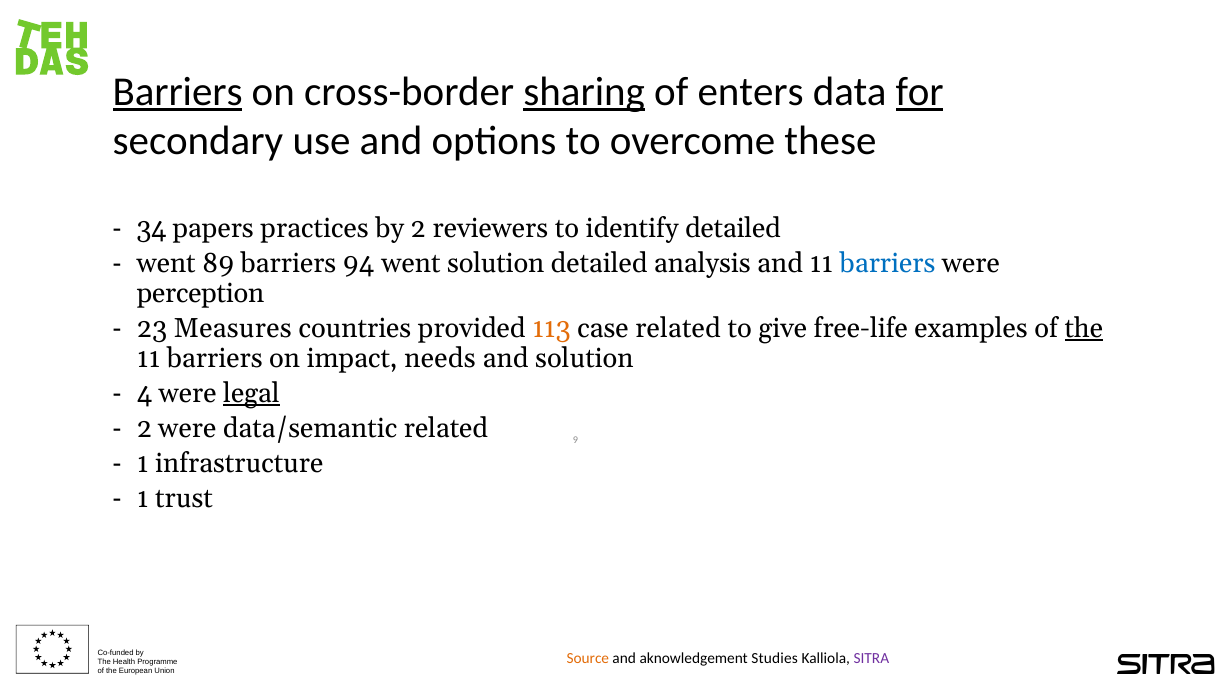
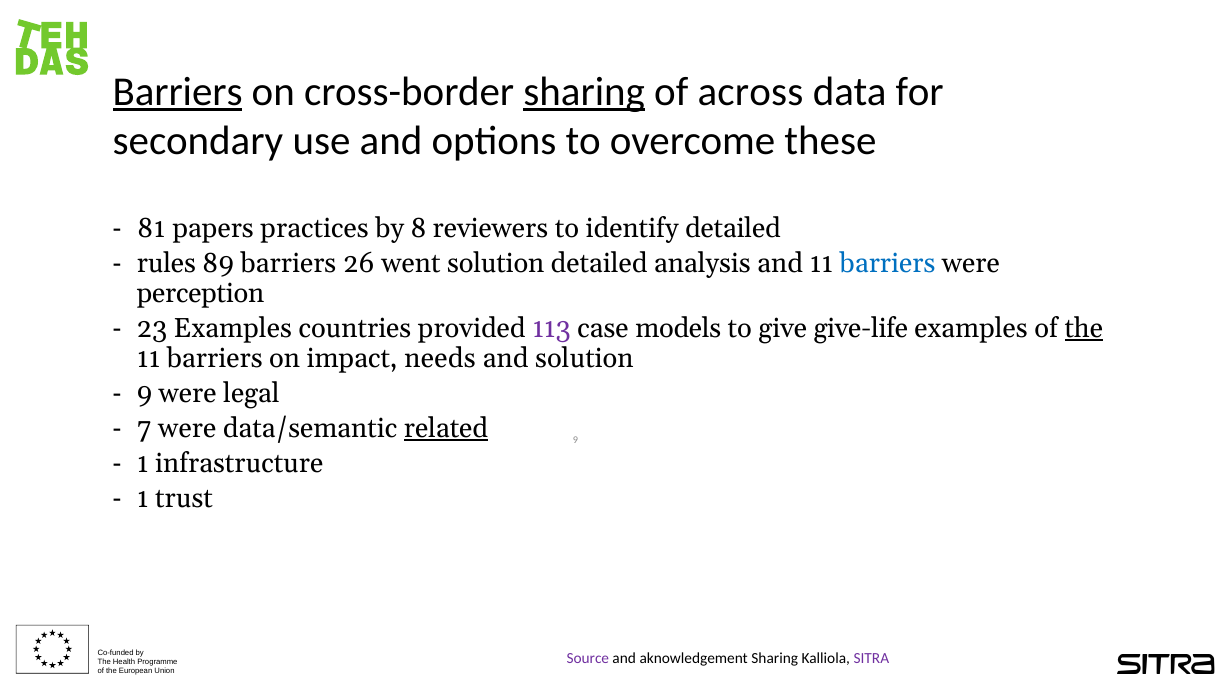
enters: enters -> across (751, 92)
for underline: present -> none (920, 92)
34: 34 -> 81 (151, 229)
by 2: 2 -> 8 (418, 229)
went: went -> rules (166, 264)
94: 94 -> 26 (359, 264)
23 Measures: Measures -> Examples (233, 328)
113 colour: orange -> purple (552, 328)
case related: related -> models (678, 328)
free-life: free-life -> give-life (861, 328)
4: 4 -> 9 (145, 393)
legal underline: present -> none (251, 393)
2: 2 -> 7 (144, 428)
related underline: none -> present (446, 428)
Source colour: orange -> purple (588, 658)
aknowledgement Studies: Studies -> Sharing (775, 658)
